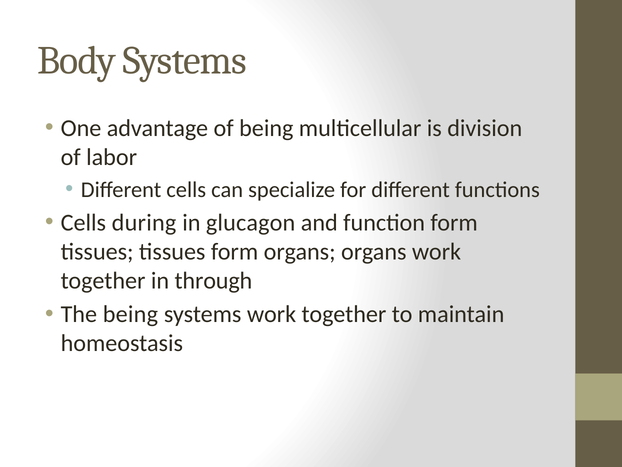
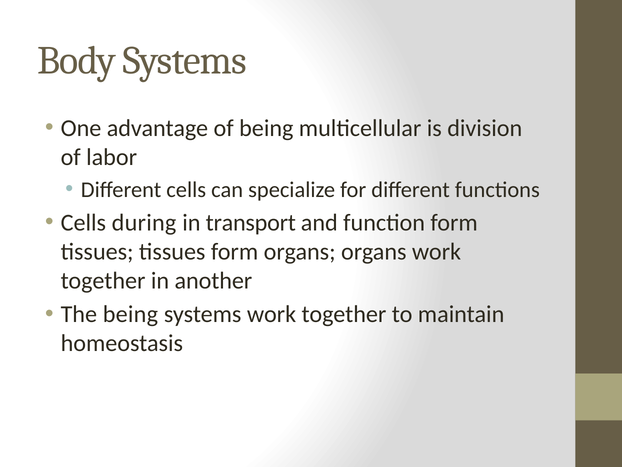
glucagon: glucagon -> transport (251, 222)
through: through -> another (213, 280)
